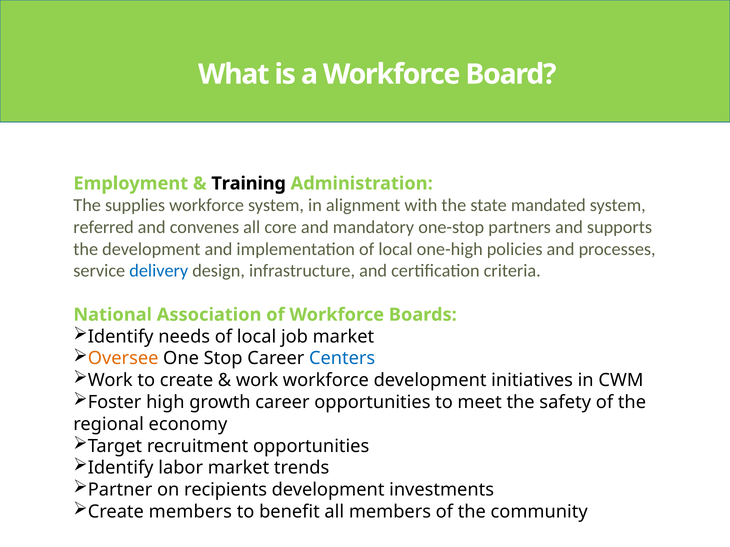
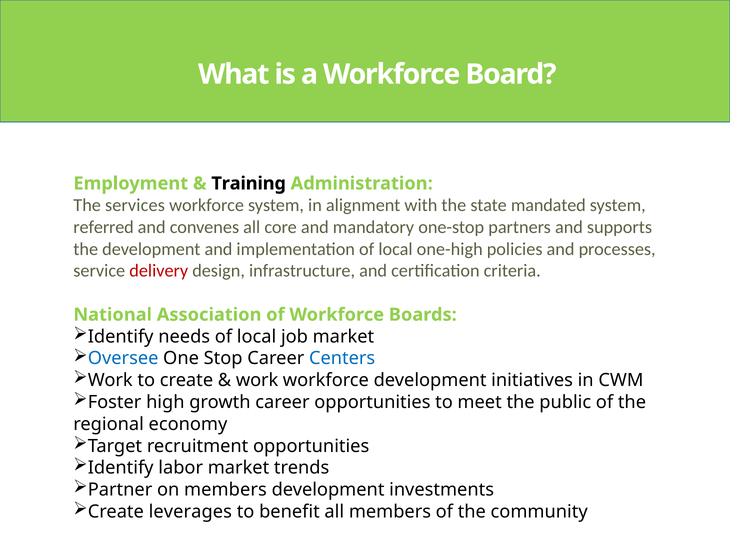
supplies: supplies -> services (135, 206)
delivery colour: blue -> red (159, 271)
Oversee colour: orange -> blue (123, 359)
safety: safety -> public (565, 403)
on recipients: recipients -> members (225, 490)
Create members: members -> leverages (190, 512)
